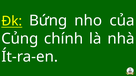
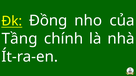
Bứng: Bứng -> Đồng (48, 21)
Củng: Củng -> Tầng (20, 39)
